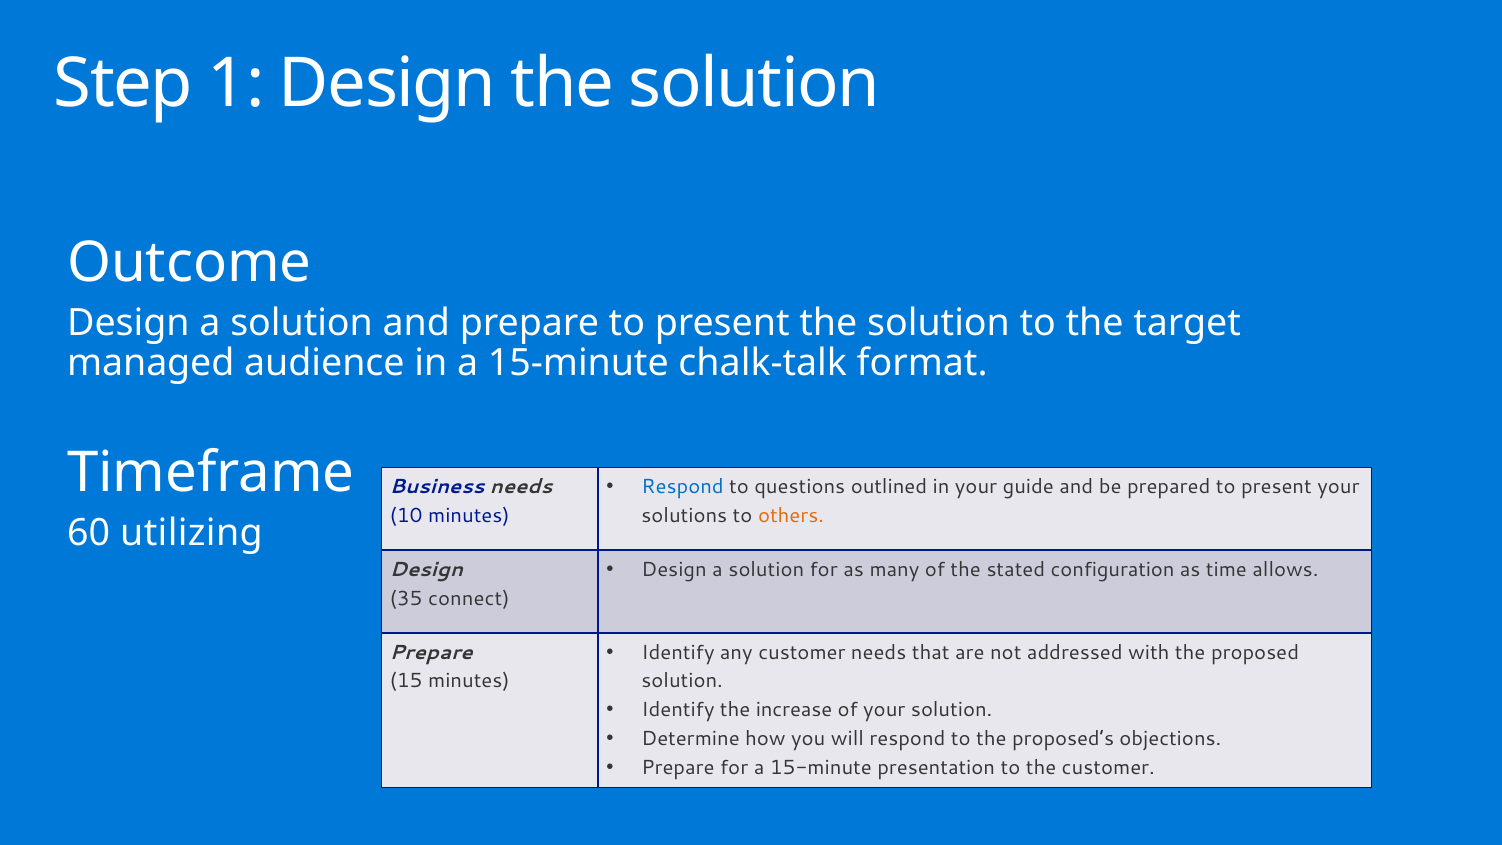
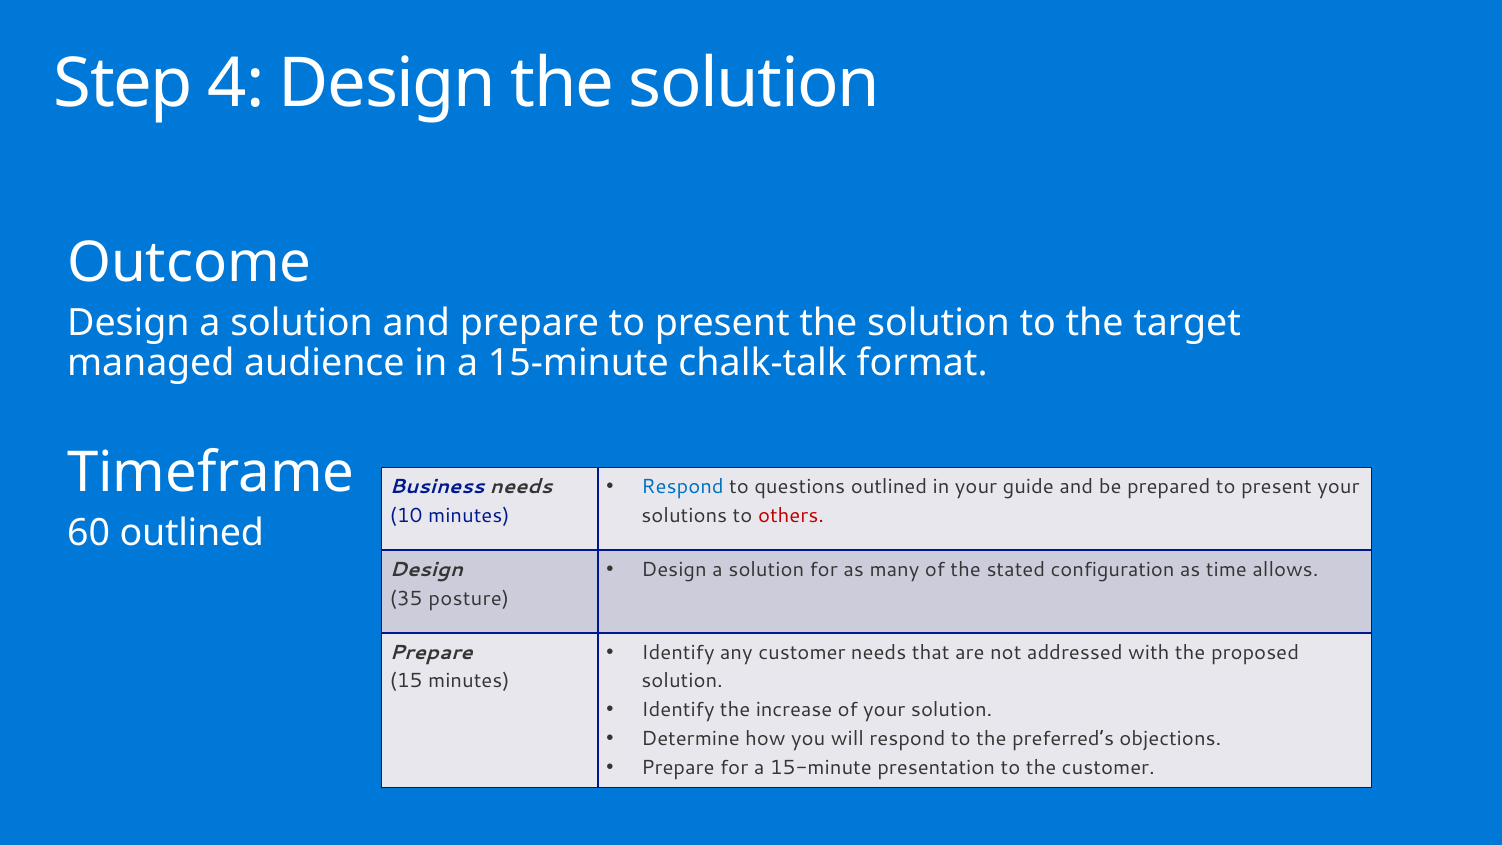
1: 1 -> 4 (236, 84)
others colour: orange -> red (791, 515)
60 utilizing: utilizing -> outlined (192, 533)
connect: connect -> posture (469, 598)
proposed’s: proposed’s -> preferred’s (1063, 739)
